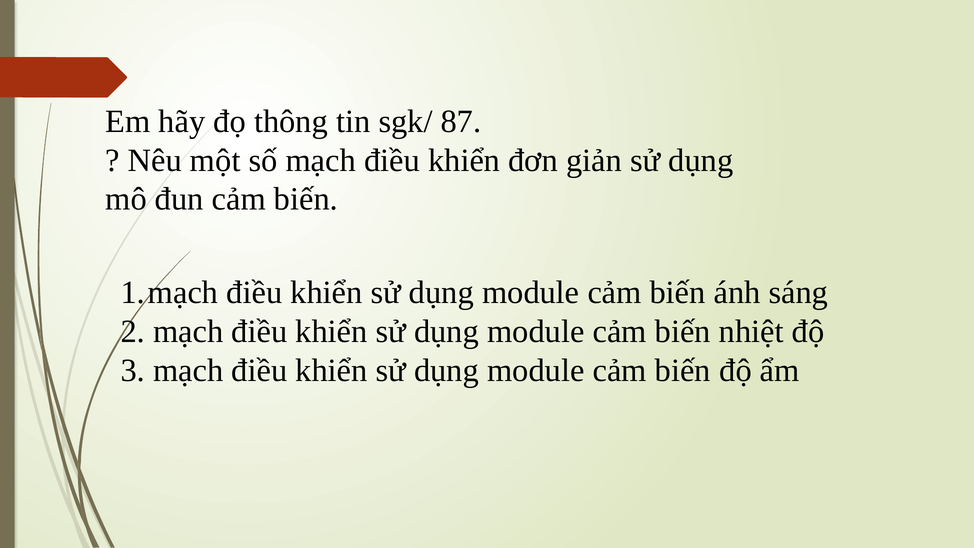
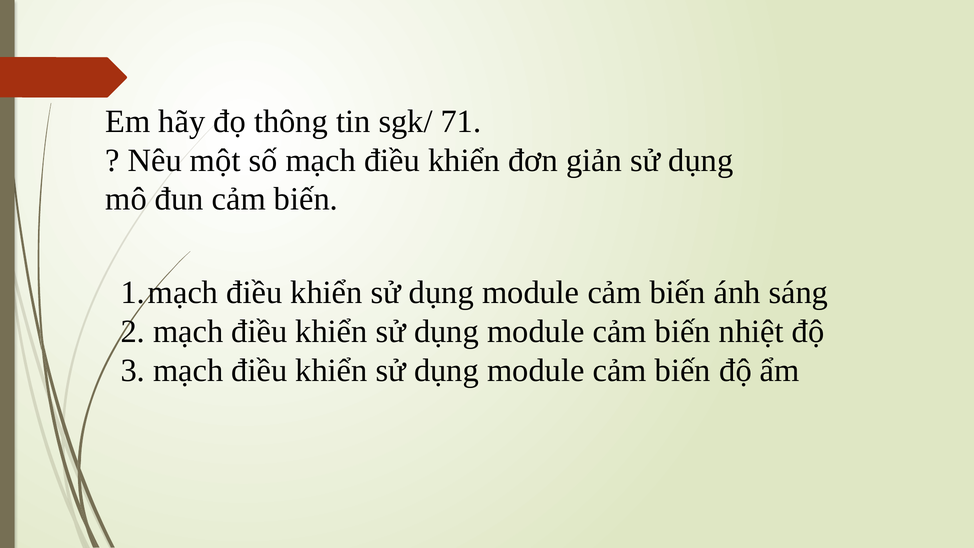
87: 87 -> 71 (461, 121)
